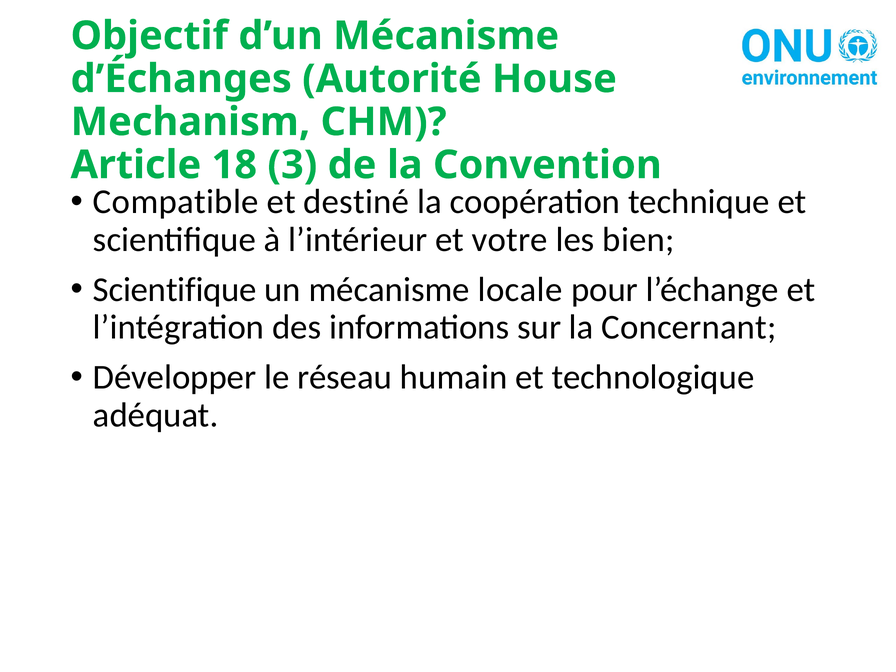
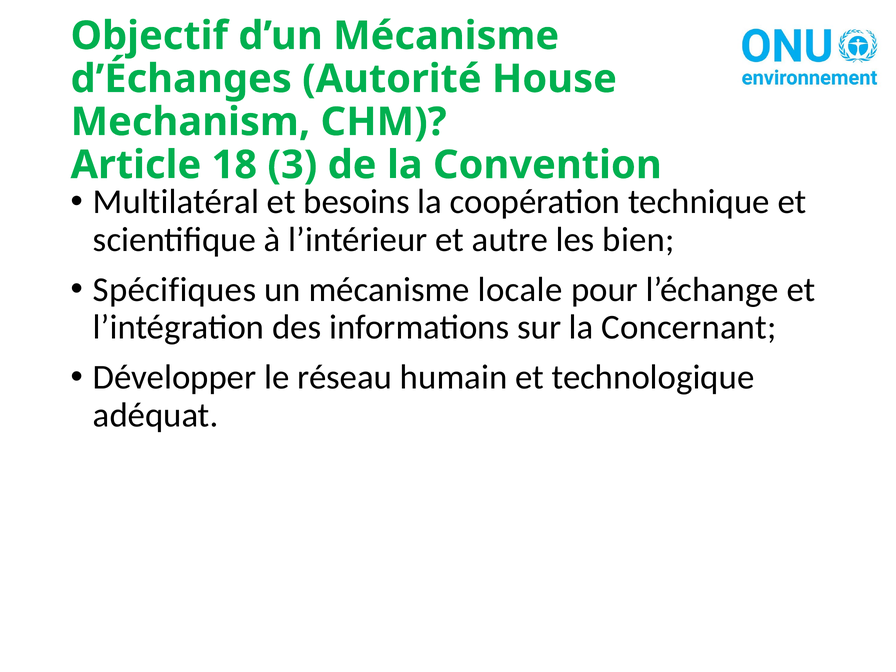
Compatible: Compatible -> Multilatéral (176, 202)
destiné: destiné -> besoins (357, 202)
votre: votre -> autre (510, 240)
Scientifique: Scientifique -> Spécifiques (175, 290)
